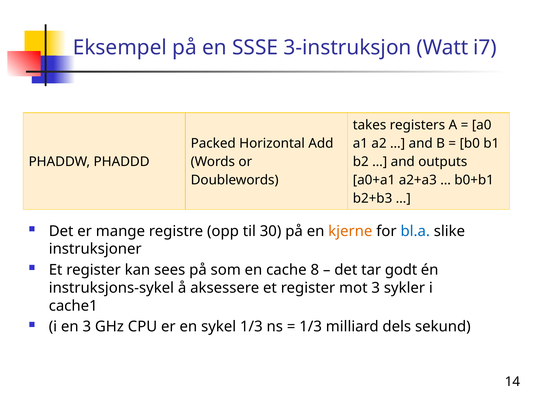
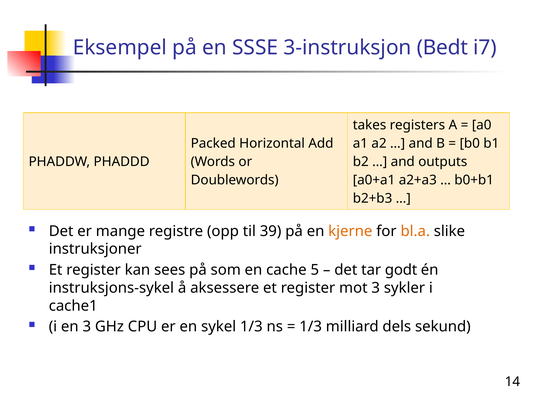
Watt: Watt -> Bedt (442, 47)
30: 30 -> 39 (271, 231)
bl.a colour: blue -> orange (415, 231)
8: 8 -> 5 (315, 270)
